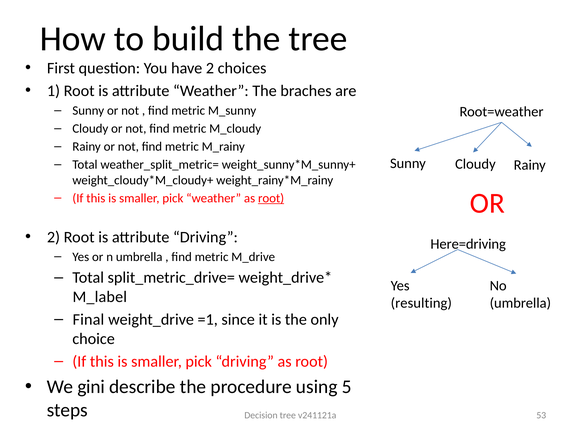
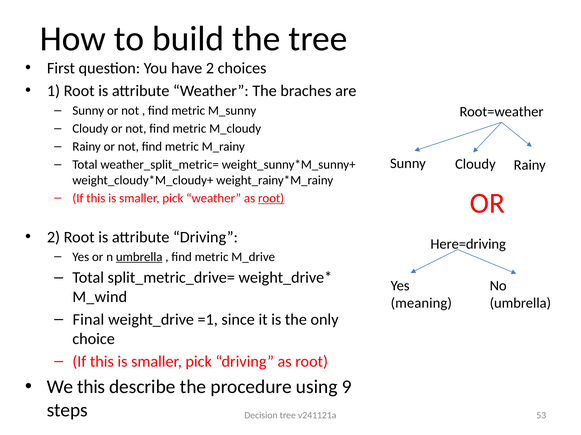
umbrella underline: none -> present (139, 257)
M_label: M_label -> M_wind (100, 298)
resulting: resulting -> meaning (421, 304)
We gini: gini -> this (91, 387)
5: 5 -> 9 (347, 387)
